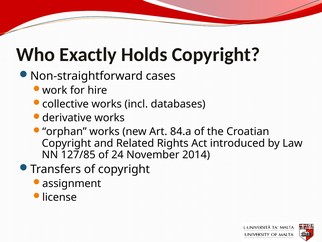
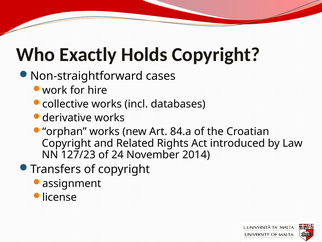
127/85: 127/85 -> 127/23 (78, 155)
